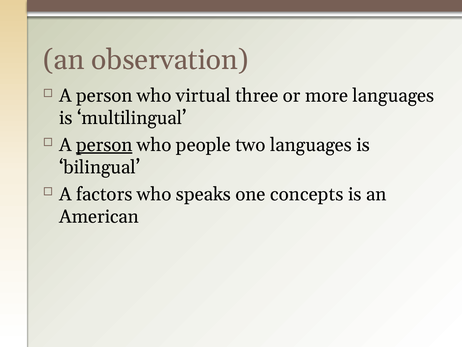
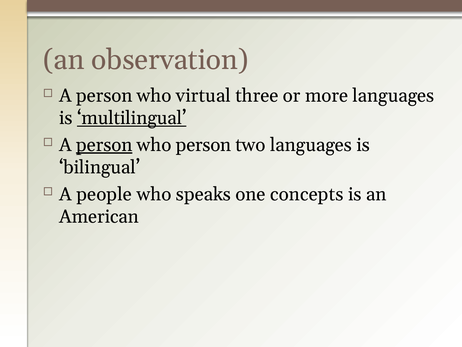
multilingual underline: none -> present (132, 118)
who people: people -> person (204, 145)
factors: factors -> people (104, 194)
